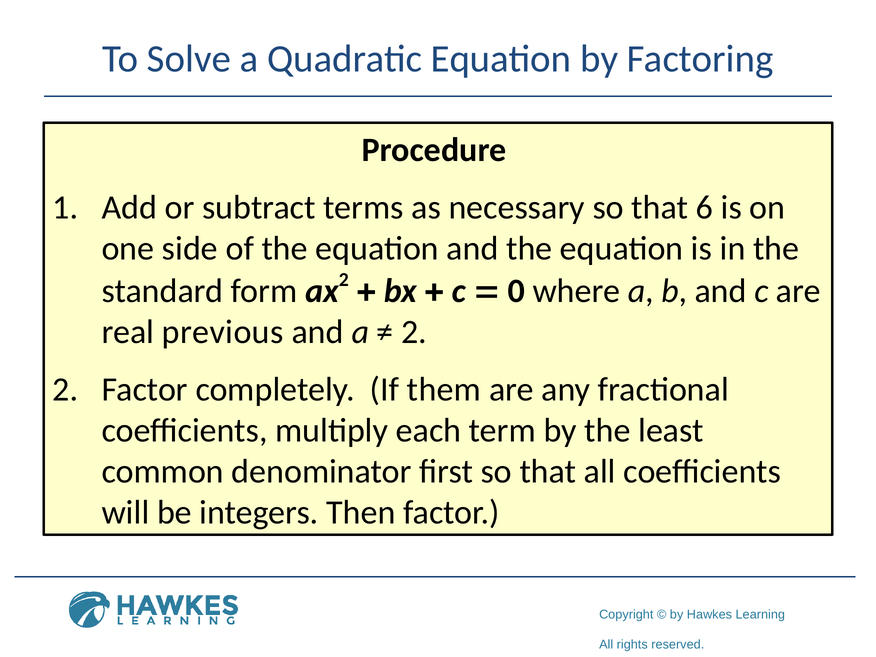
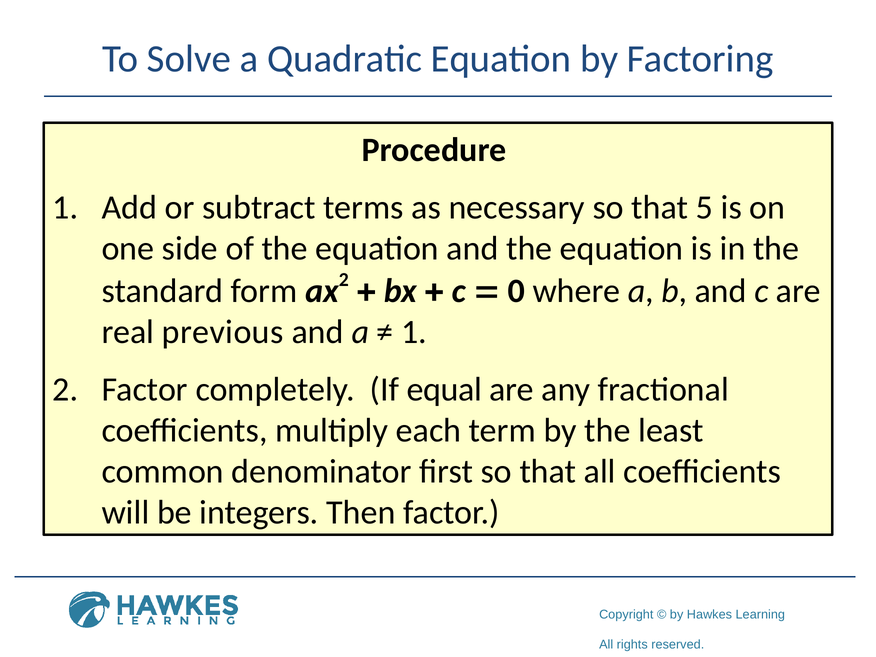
6: 6 -> 5 (704, 208)
2: 2 -> 1 (414, 332)
them: them -> equal (444, 390)
